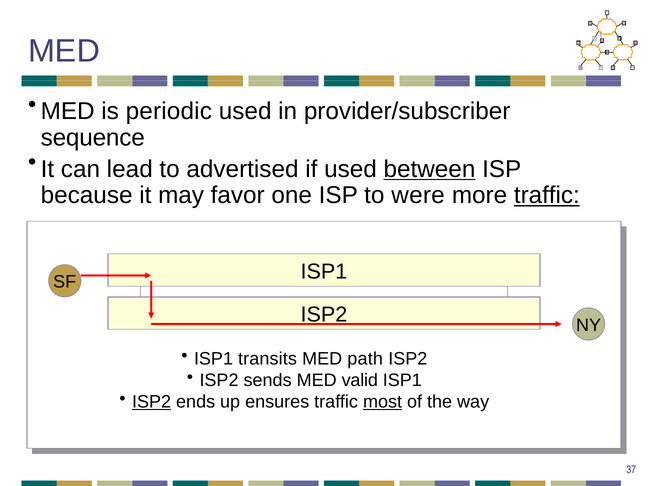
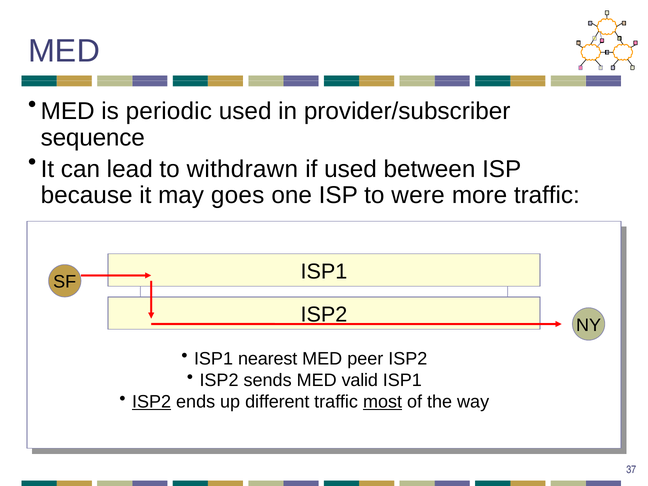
advertised: advertised -> withdrawn (242, 169)
between underline: present -> none (429, 169)
favor: favor -> goes (238, 195)
traffic underline: present -> none (547, 195)
transits: transits -> nearest (268, 359)
path: path -> peer (365, 359)
ensures: ensures -> different (277, 402)
